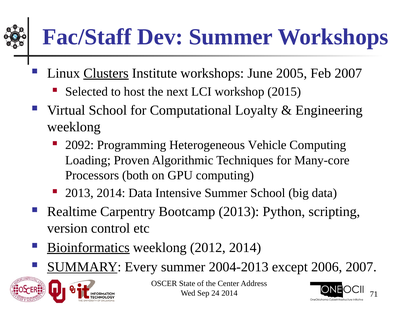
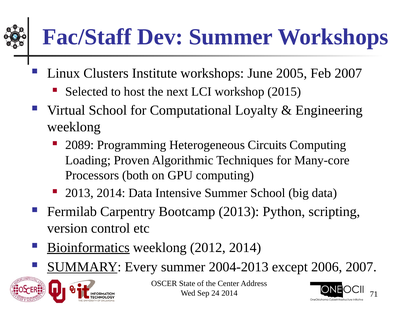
Clusters underline: present -> none (106, 73)
2092: 2092 -> 2089 (80, 145)
Vehicle: Vehicle -> Circuits (267, 145)
Realtime: Realtime -> Fermilab (72, 212)
